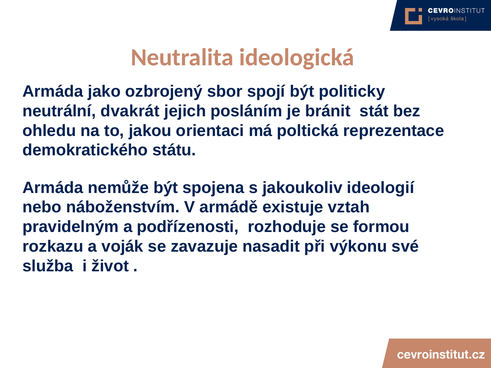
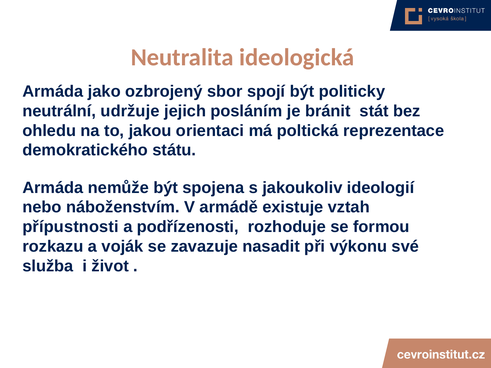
dvakrát: dvakrát -> udržuje (130, 111)
pravidelným: pravidelným -> přípustnosti (71, 227)
